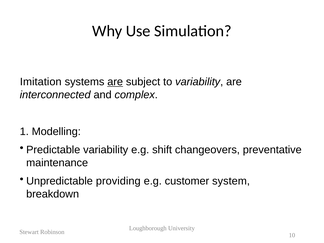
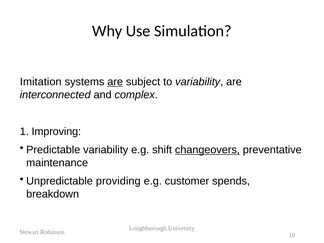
Modelling: Modelling -> Improving (56, 132)
changeovers underline: none -> present (207, 150)
system: system -> spends (231, 181)
